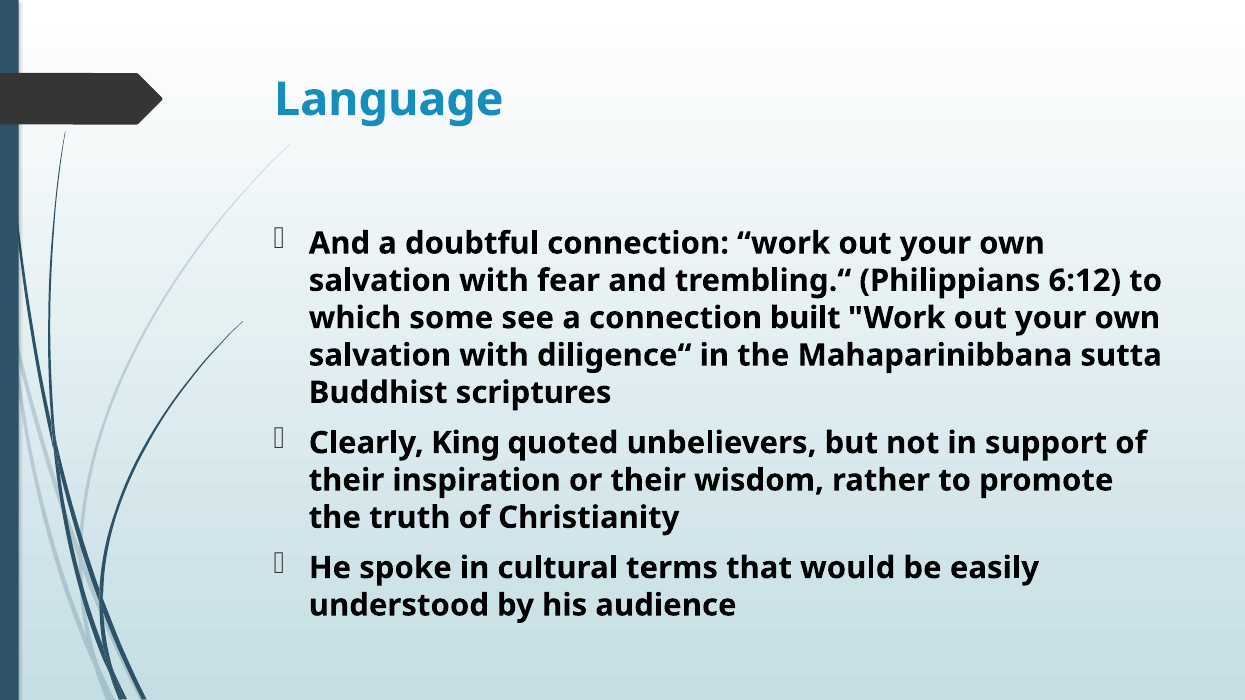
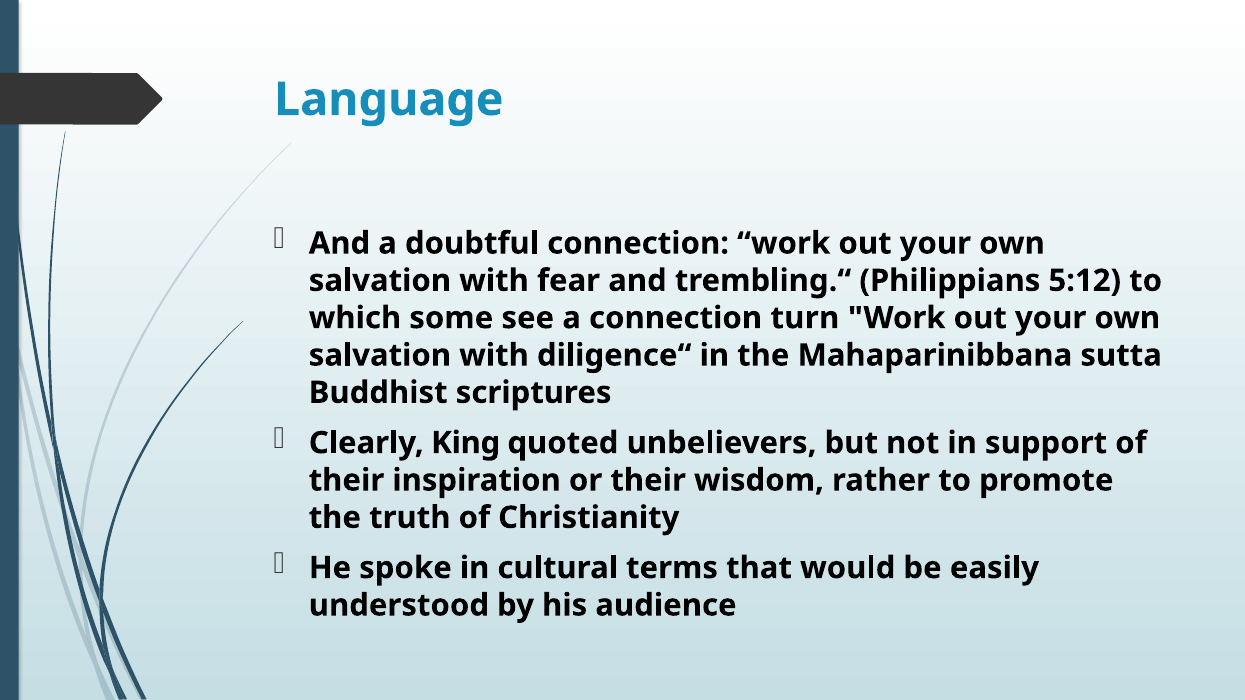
6:12: 6:12 -> 5:12 (1085, 281)
built: built -> turn (805, 318)
